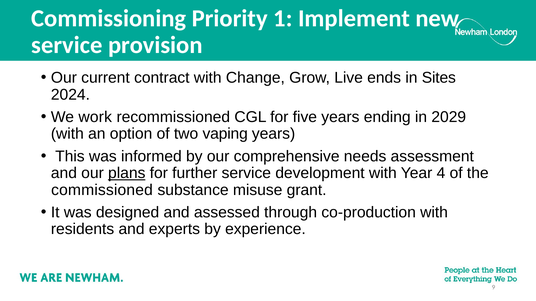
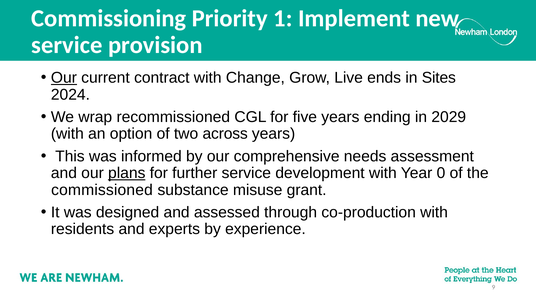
Our underline: none -> present (64, 78)
work: work -> wrap (95, 117)
vaping: vaping -> across (225, 134)
4: 4 -> 0 (441, 173)
